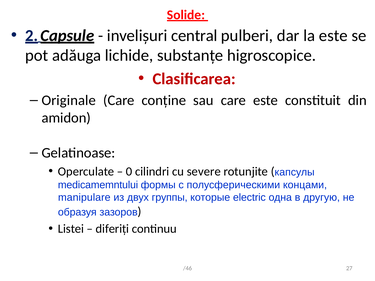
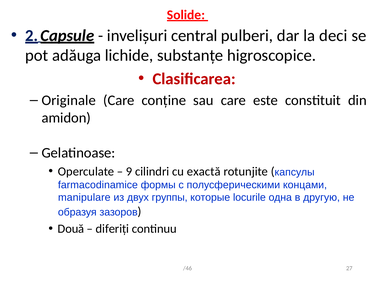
la este: este -> deci (333, 36)
0: 0 -> 9 (129, 172)
severe: severe -> exactă (204, 172)
medicamemntului: medicamemntului -> farmacodinamice (98, 185)
electric: electric -> locurile (249, 198)
Listei: Listei -> Două (71, 229)
